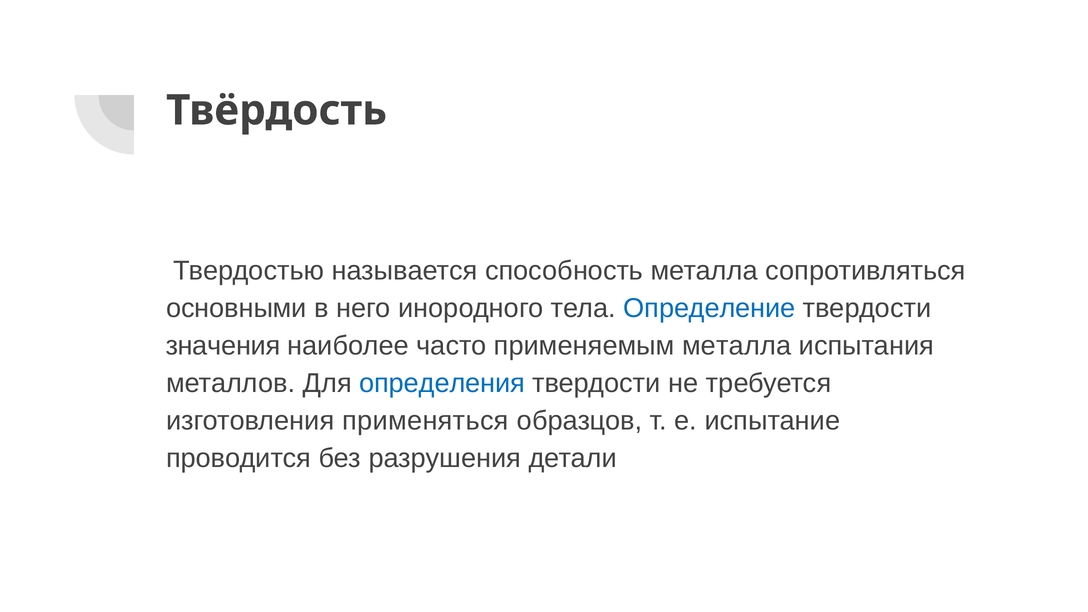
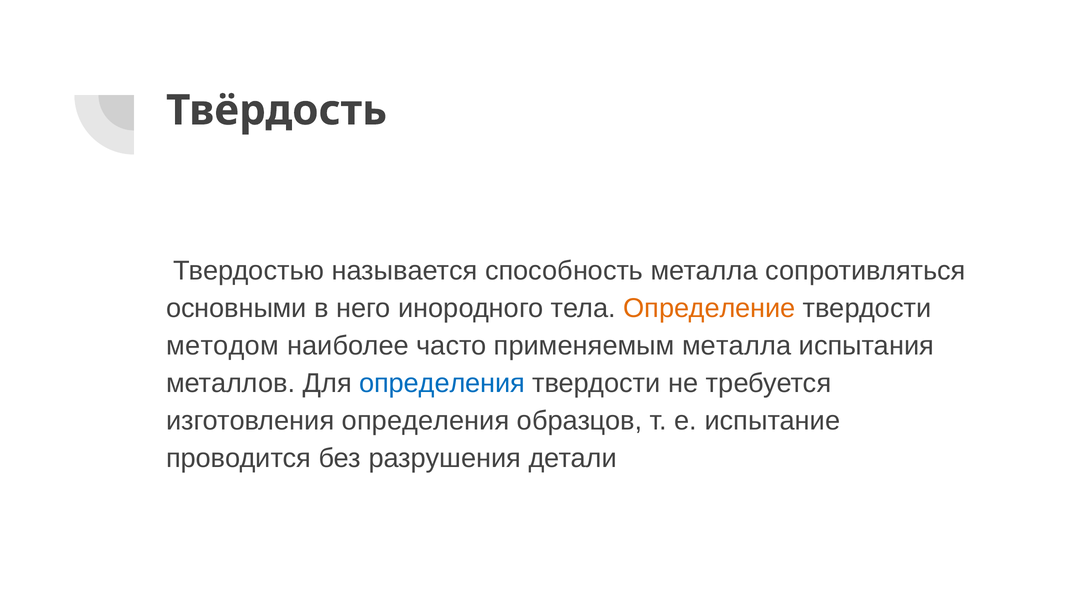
Определение colour: blue -> orange (709, 308)
значения: значения -> методом (223, 346)
изготовления применяться: применяться -> определения (426, 421)
